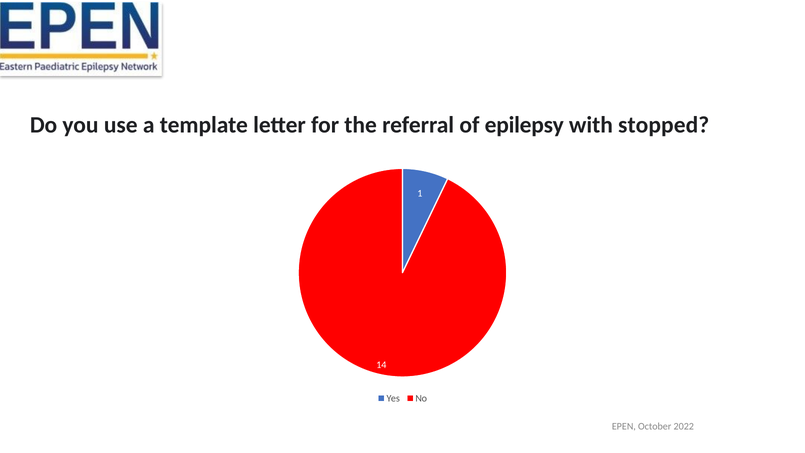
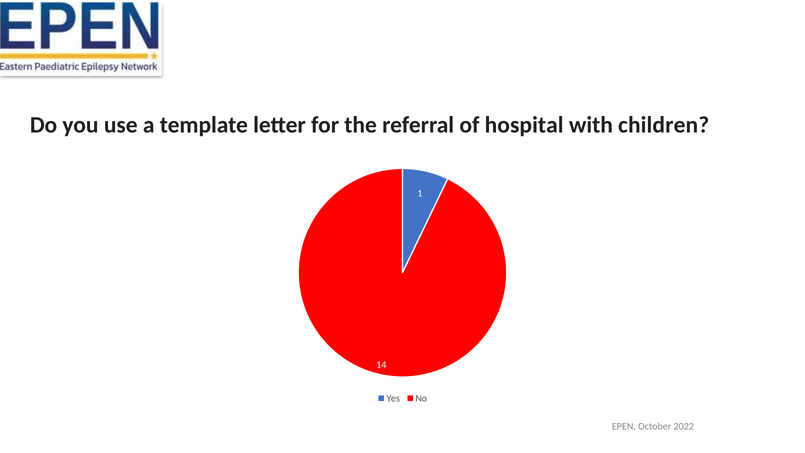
epilepsy: epilepsy -> hospital (524, 125)
stopped: stopped -> children (664, 125)
